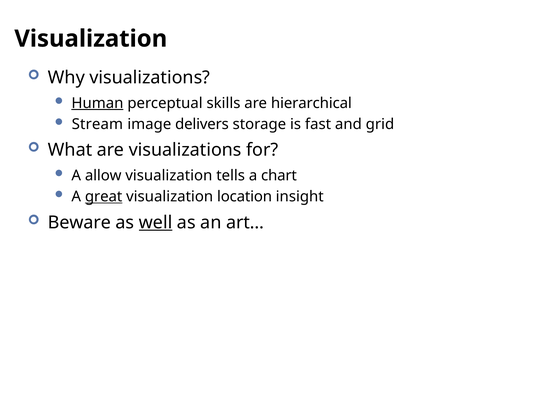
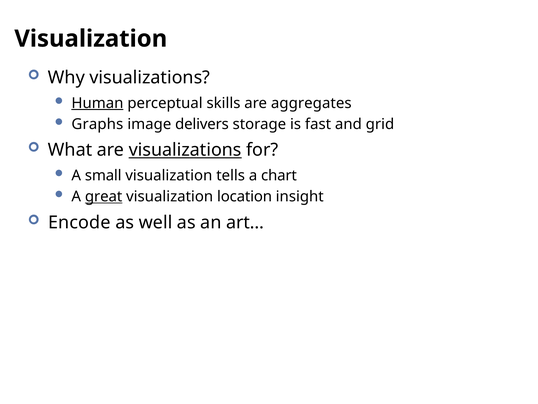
hierarchical: hierarchical -> aggregates (311, 103)
Stream: Stream -> Graphs (97, 124)
visualizations underline: none -> present (185, 150)
allow: allow -> small (103, 175)
Beware: Beware -> Encode (79, 222)
well underline: present -> none (156, 222)
